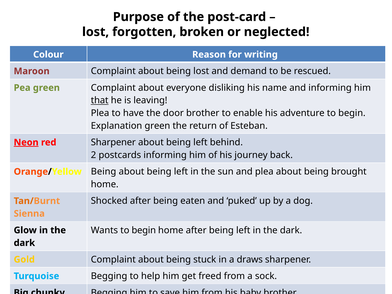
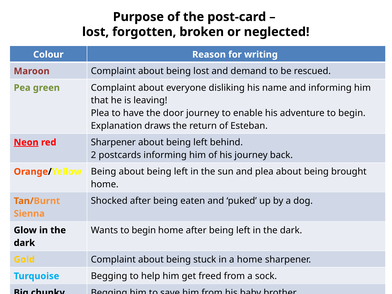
that underline: present -> none (100, 100)
door brother: brother -> journey (203, 113)
Explanation green: green -> draws (157, 126)
a draws: draws -> home (250, 259)
